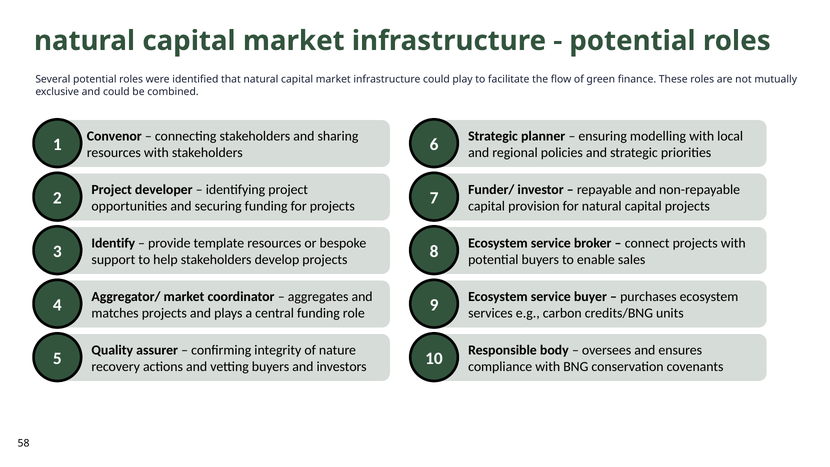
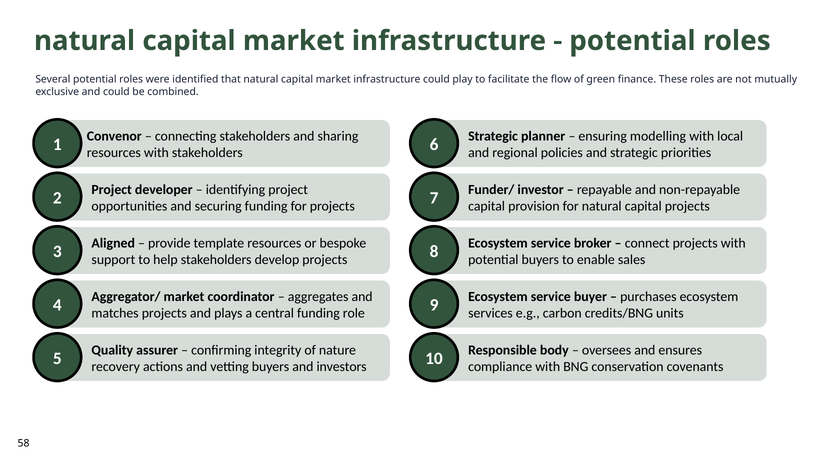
Identify: Identify -> Aligned (113, 243)
